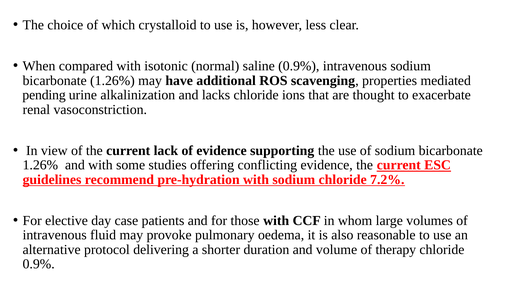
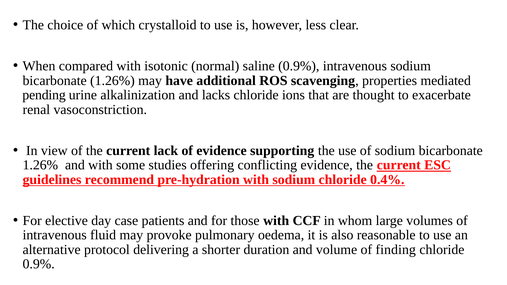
7.2%: 7.2% -> 0.4% (387, 180)
therapy: therapy -> finding (396, 250)
